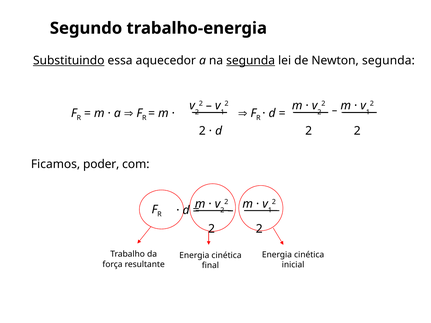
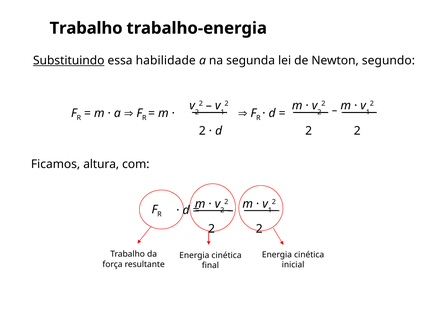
Segundo: Segundo -> Trabalho (86, 28)
aquecedor: aquecedor -> habilidade (166, 61)
segunda underline: present -> none (251, 61)
Newton segunda: segunda -> segundo (388, 61)
poder: poder -> altura (101, 164)
